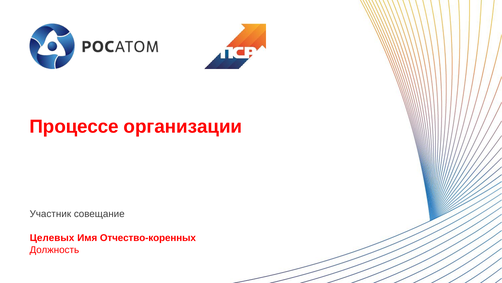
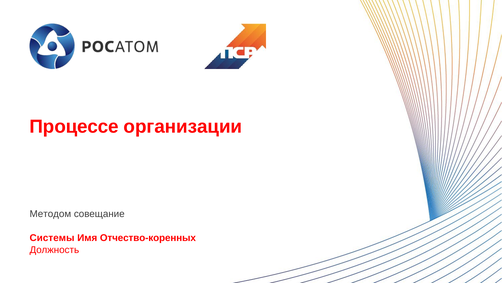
Участник: Участник -> Методом (50, 214)
Целевых: Целевых -> Системы (52, 238)
